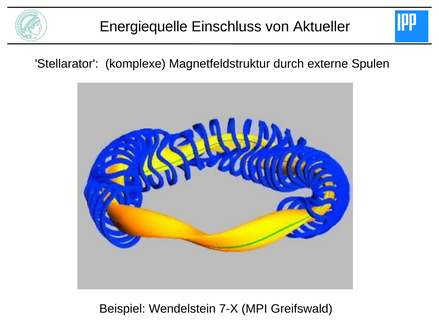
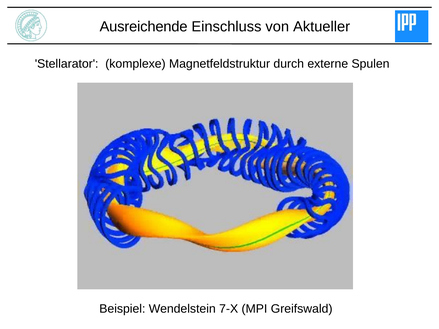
Energiequelle: Energiequelle -> Ausreichende (144, 27)
